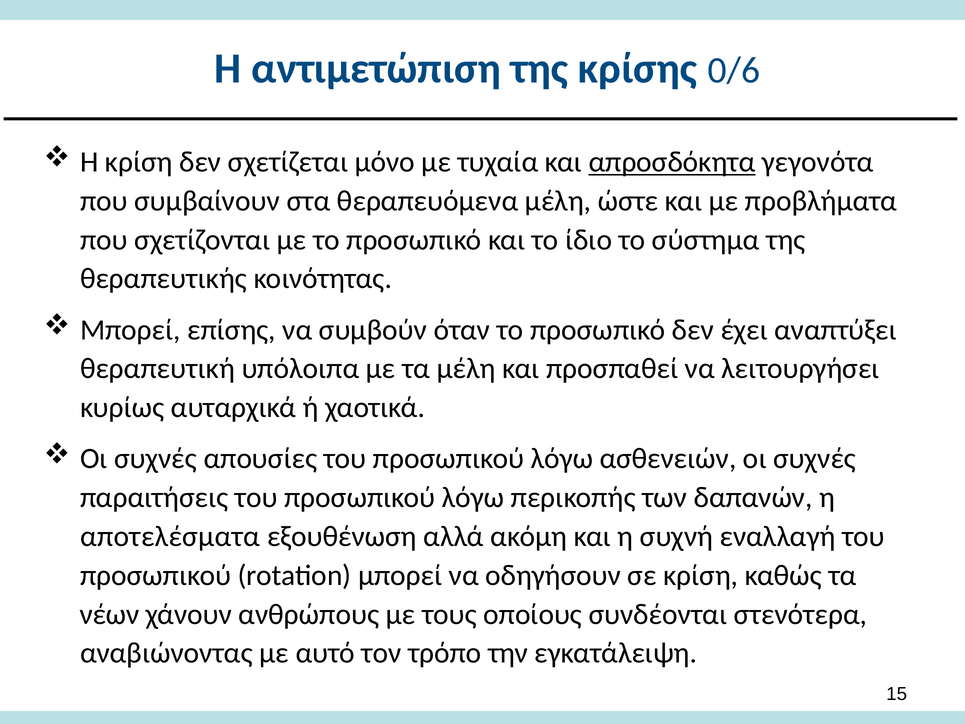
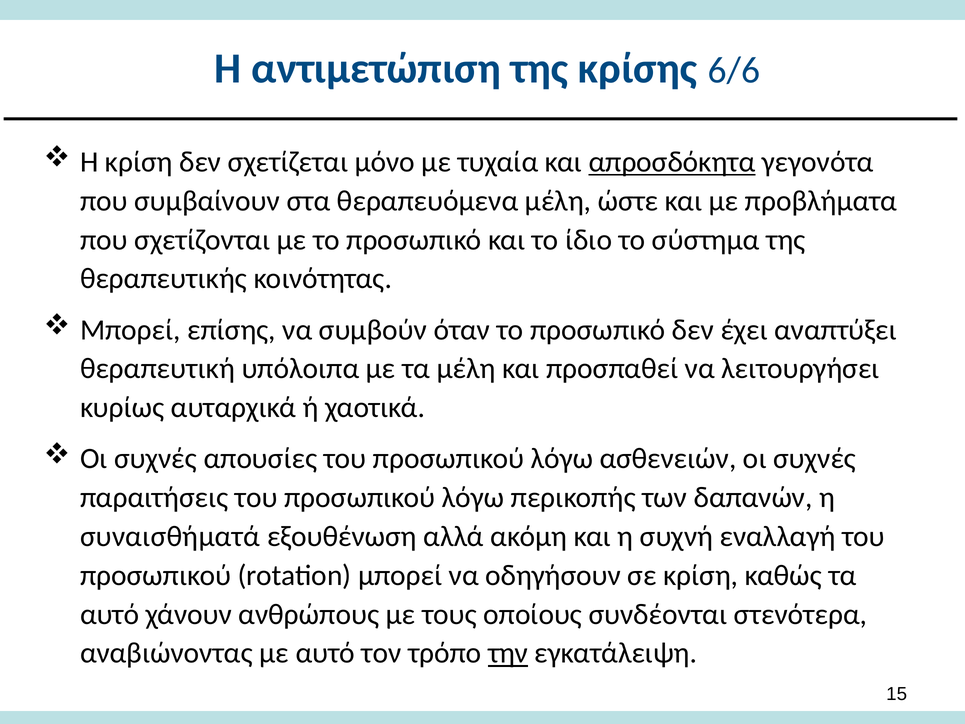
0/6: 0/6 -> 6/6 (734, 70)
αποτελέσματα: αποτελέσματα -> συναισθήματά (170, 536)
νέων: νέων -> αυτό (110, 614)
την underline: none -> present (508, 653)
